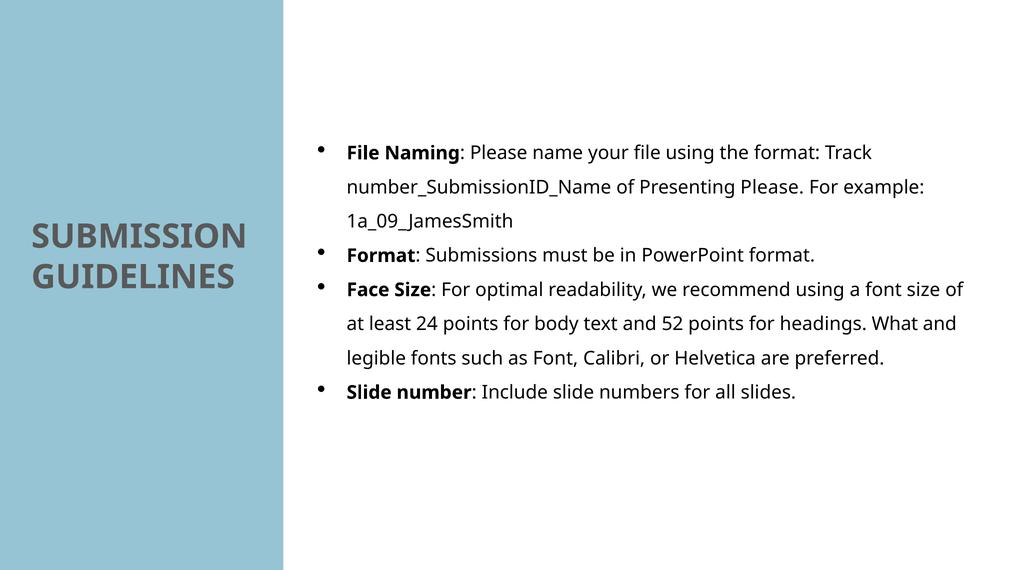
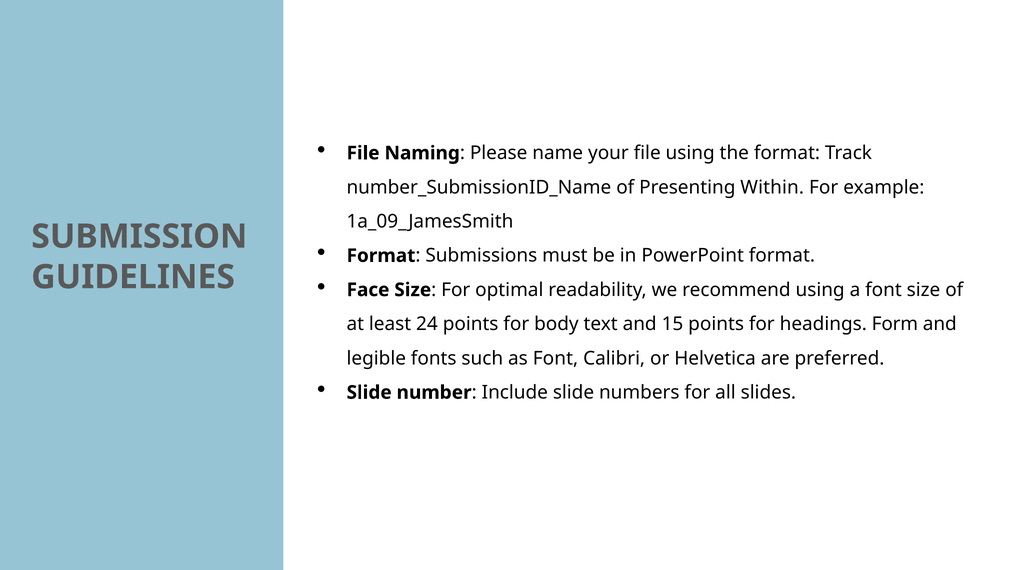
Presenting Please: Please -> Within (772, 187)
52: 52 -> 15 (673, 324)
What: What -> Form (895, 324)
